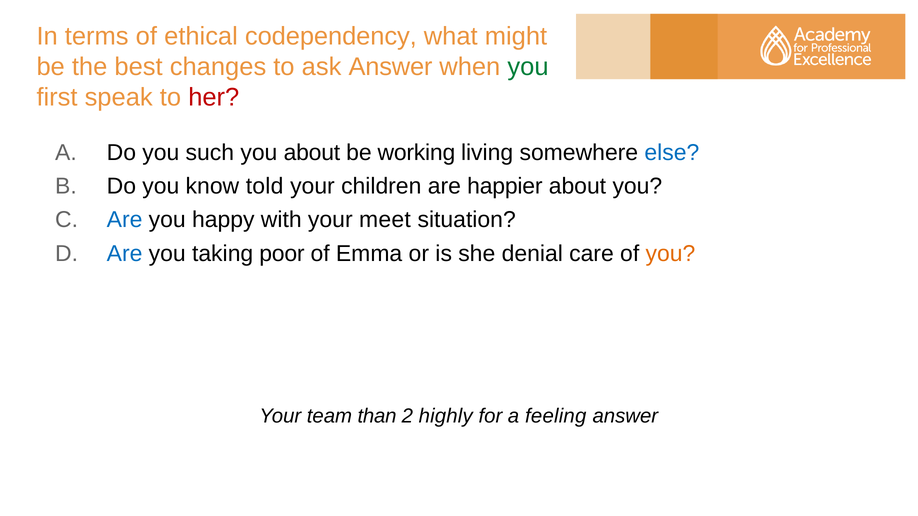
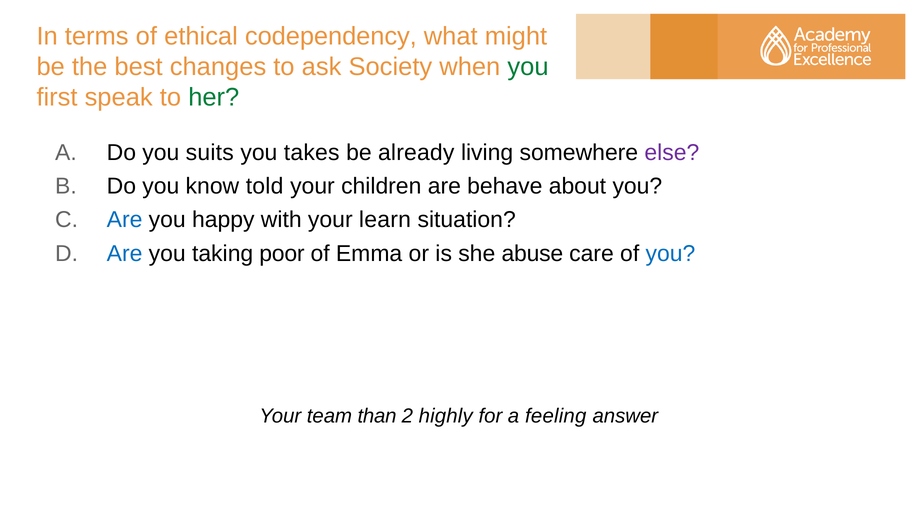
ask Answer: Answer -> Society (390, 67)
her colour: red -> green (214, 97)
such: such -> suits (210, 153)
you about: about -> takes (312, 153)
working: working -> already (416, 153)
else colour: blue -> purple (672, 153)
happier: happier -> behave (505, 186)
meet: meet -> learn (385, 220)
denial: denial -> abuse (532, 254)
you colour: orange -> blue (670, 254)
